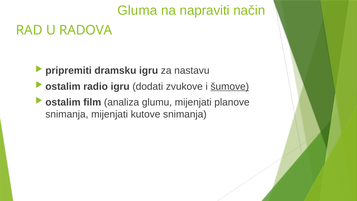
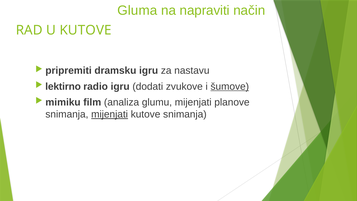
U RADOVA: RADOVA -> KUTOVE (86, 30)
ostalim: ostalim -> lektirno (63, 86)
ostalim: ostalim -> mimiku (63, 102)
mijenjati underline: none -> present (110, 114)
